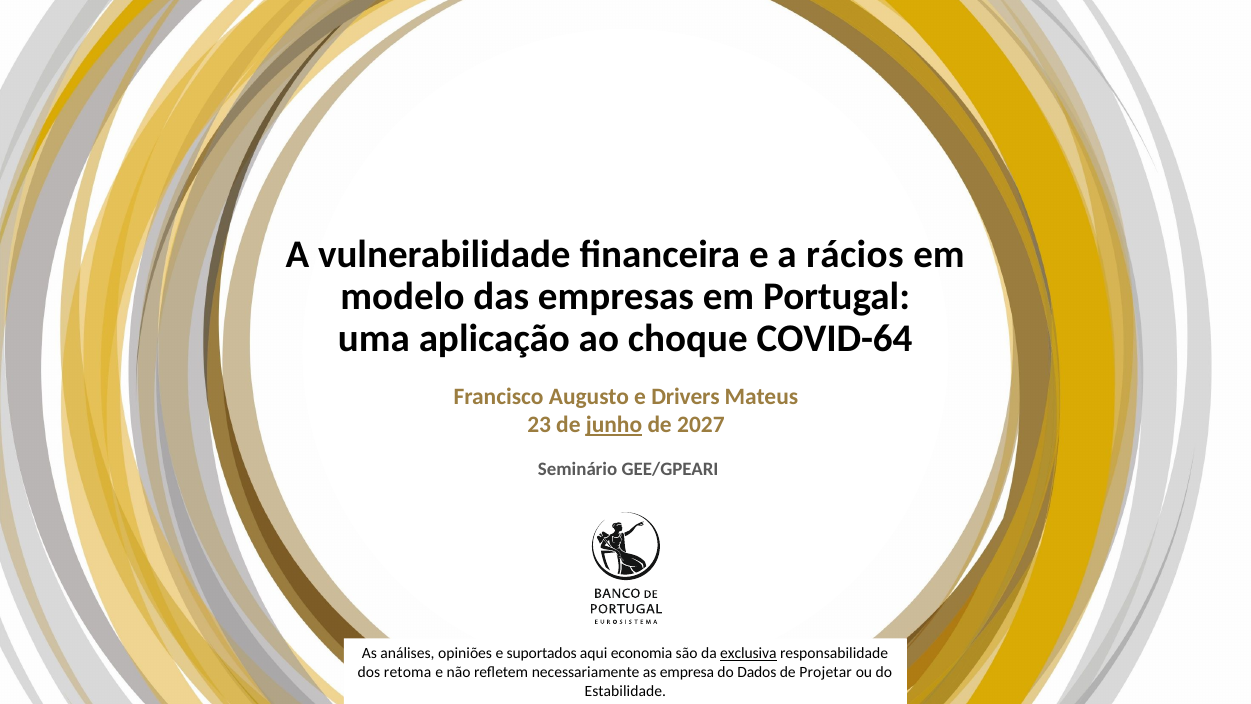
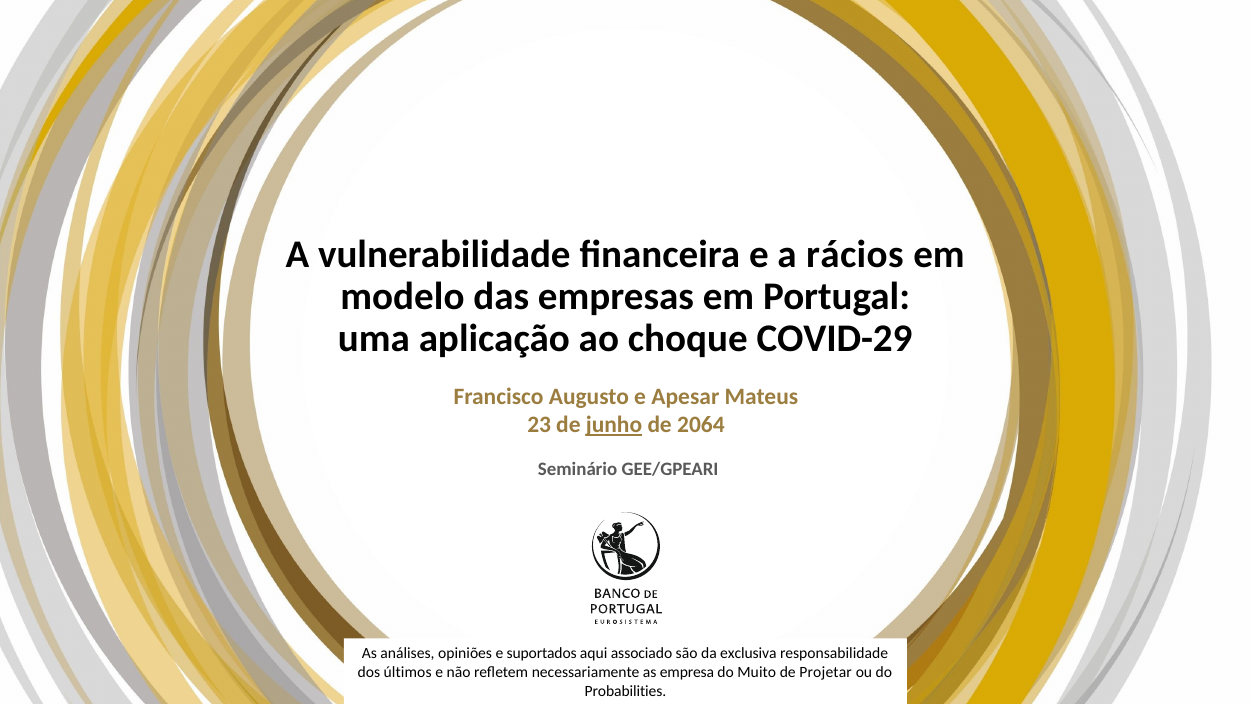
COVID-64: COVID-64 -> COVID-29 (834, 339)
Drivers: Drivers -> Apesar (685, 397)
2027: 2027 -> 2064 (701, 425)
economia: economia -> associado (642, 653)
exclusiva underline: present -> none (748, 653)
retoma: retoma -> últimos (408, 672)
Dados: Dados -> Muito (757, 672)
Estabilidade: Estabilidade -> Probabilities (625, 691)
